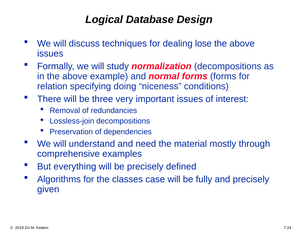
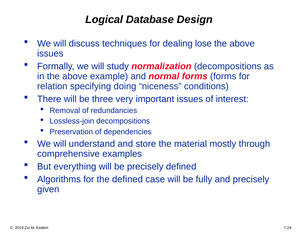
need: need -> store (146, 144)
the classes: classes -> defined (127, 179)
